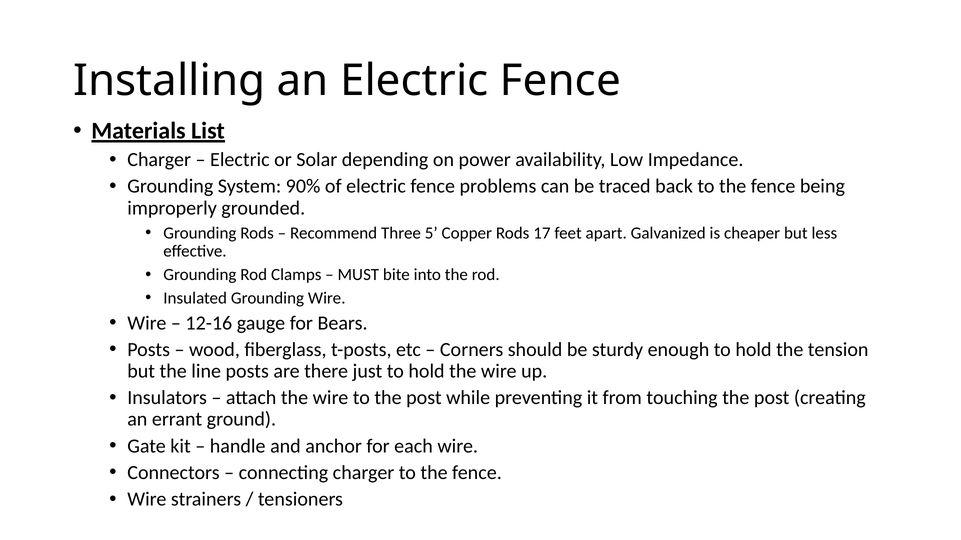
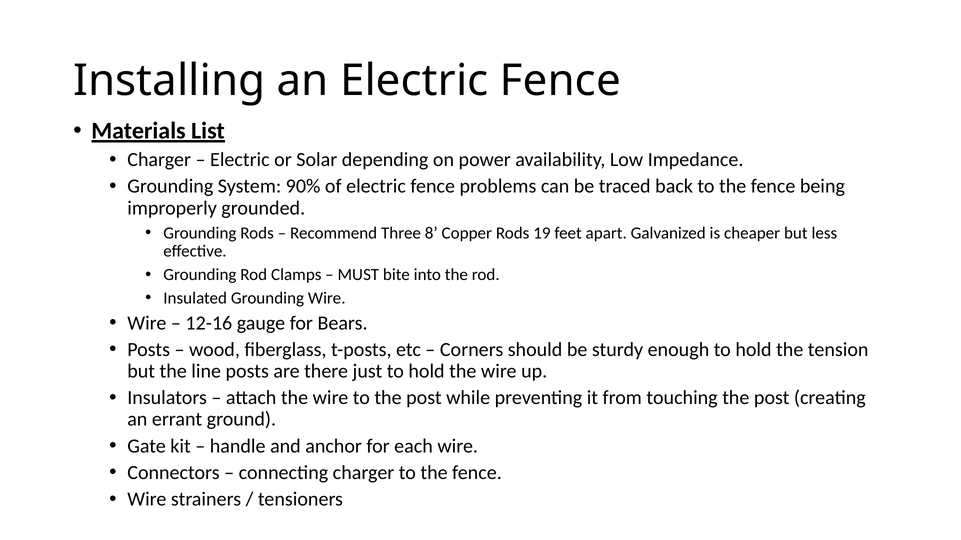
5: 5 -> 8 (431, 233)
17: 17 -> 19 (542, 233)
